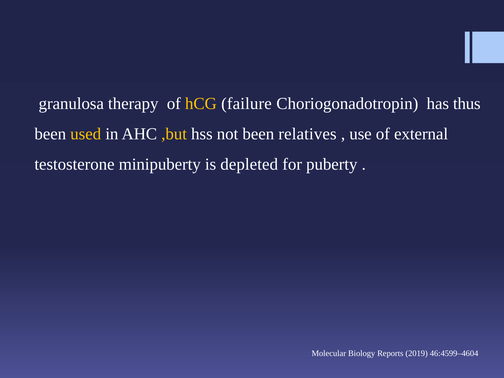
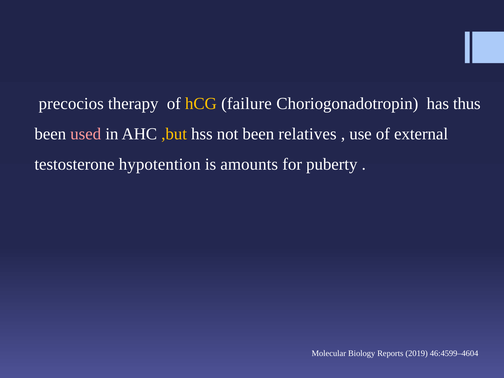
granulosa: granulosa -> precocios (71, 104)
used colour: yellow -> pink (86, 134)
minipuberty: minipuberty -> hypotention (160, 164)
depleted: depleted -> amounts (249, 164)
